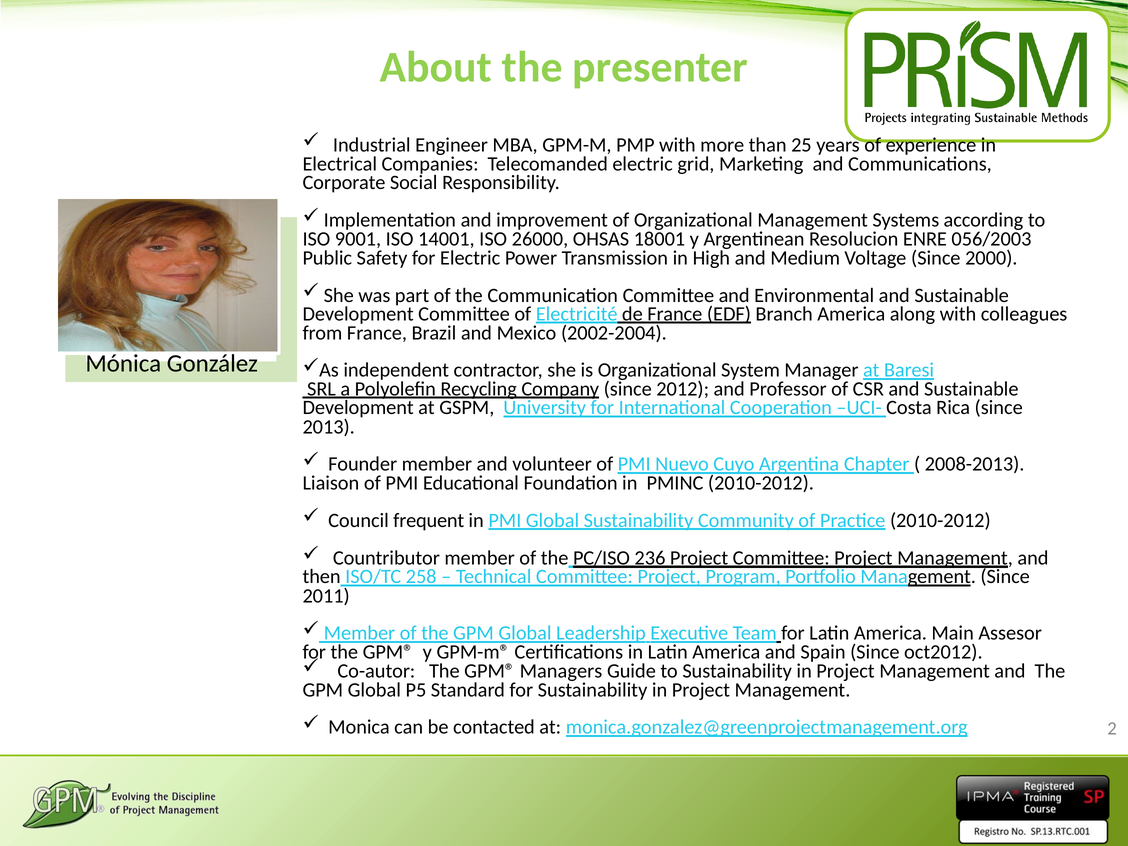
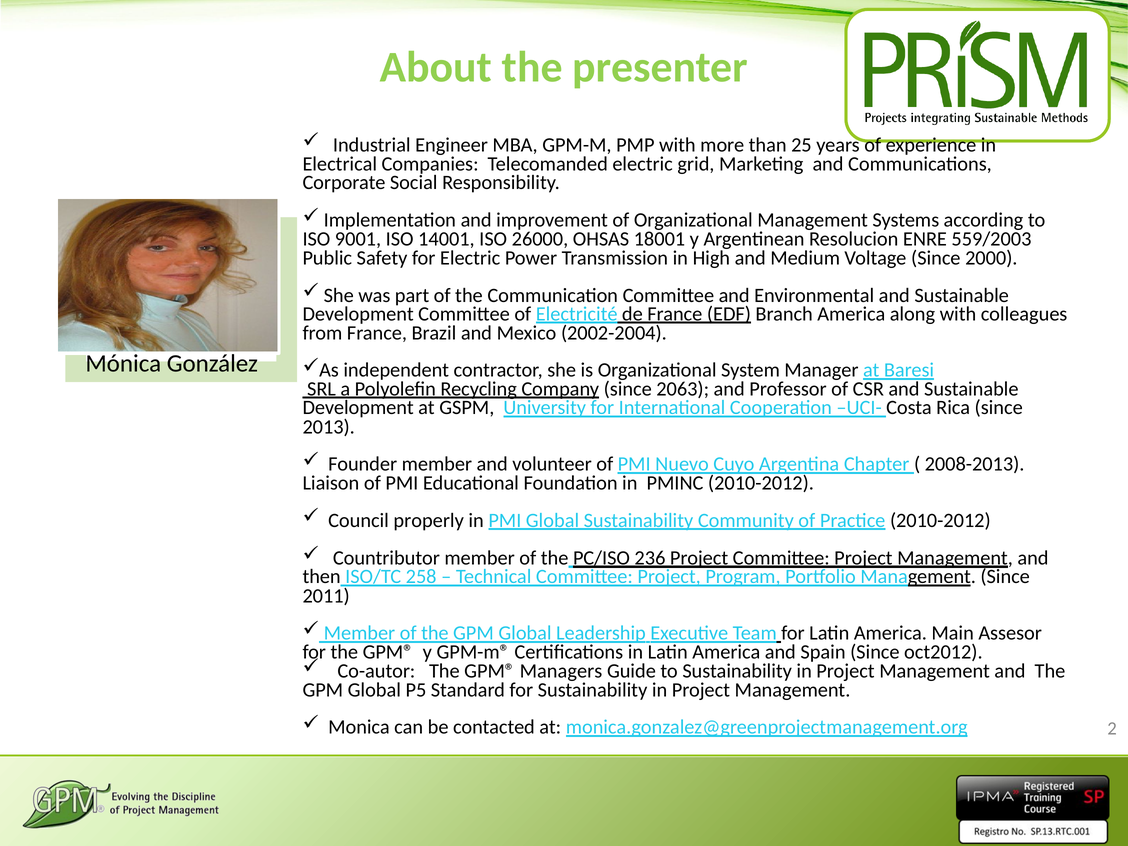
056/2003: 056/2003 -> 559/2003 (991, 239)
2012: 2012 -> 2063 (683, 389)
frequent: frequent -> properly (429, 520)
